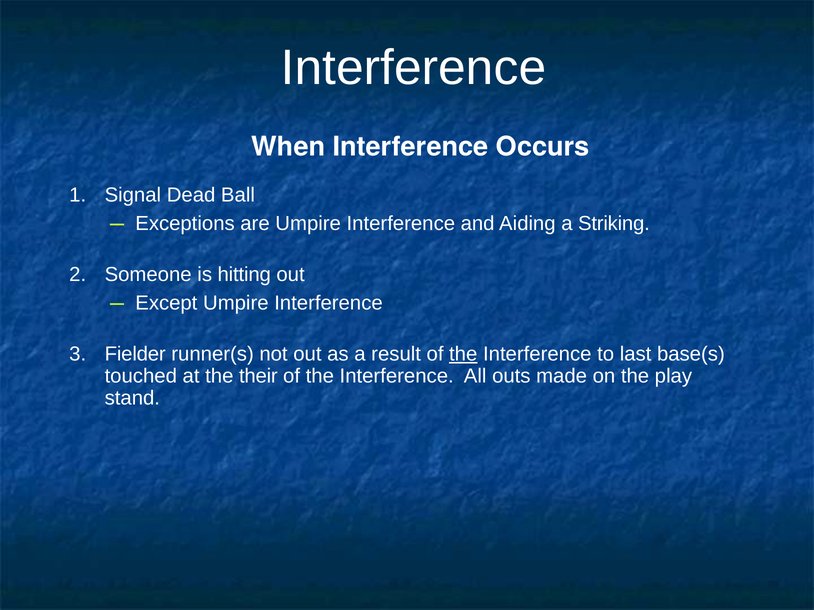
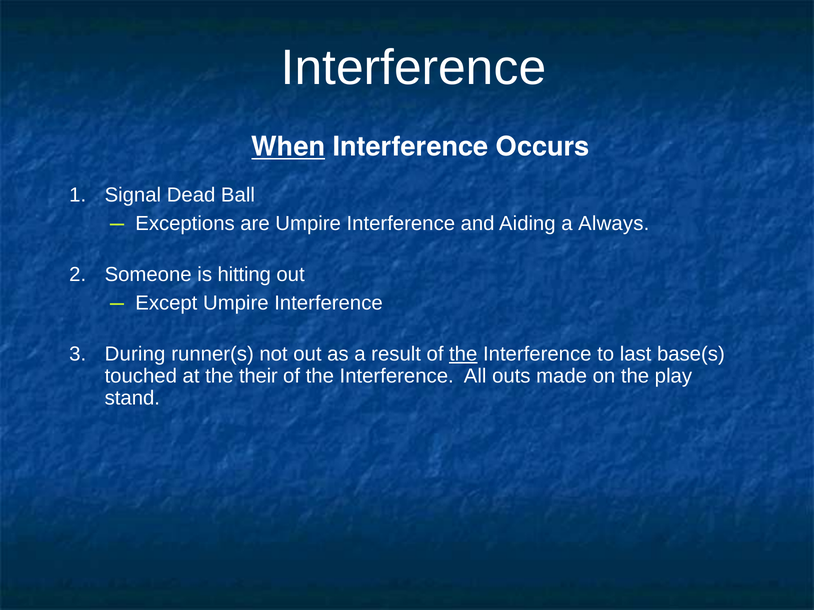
When underline: none -> present (288, 147)
Striking: Striking -> Always (614, 224)
Fielder: Fielder -> During (135, 354)
